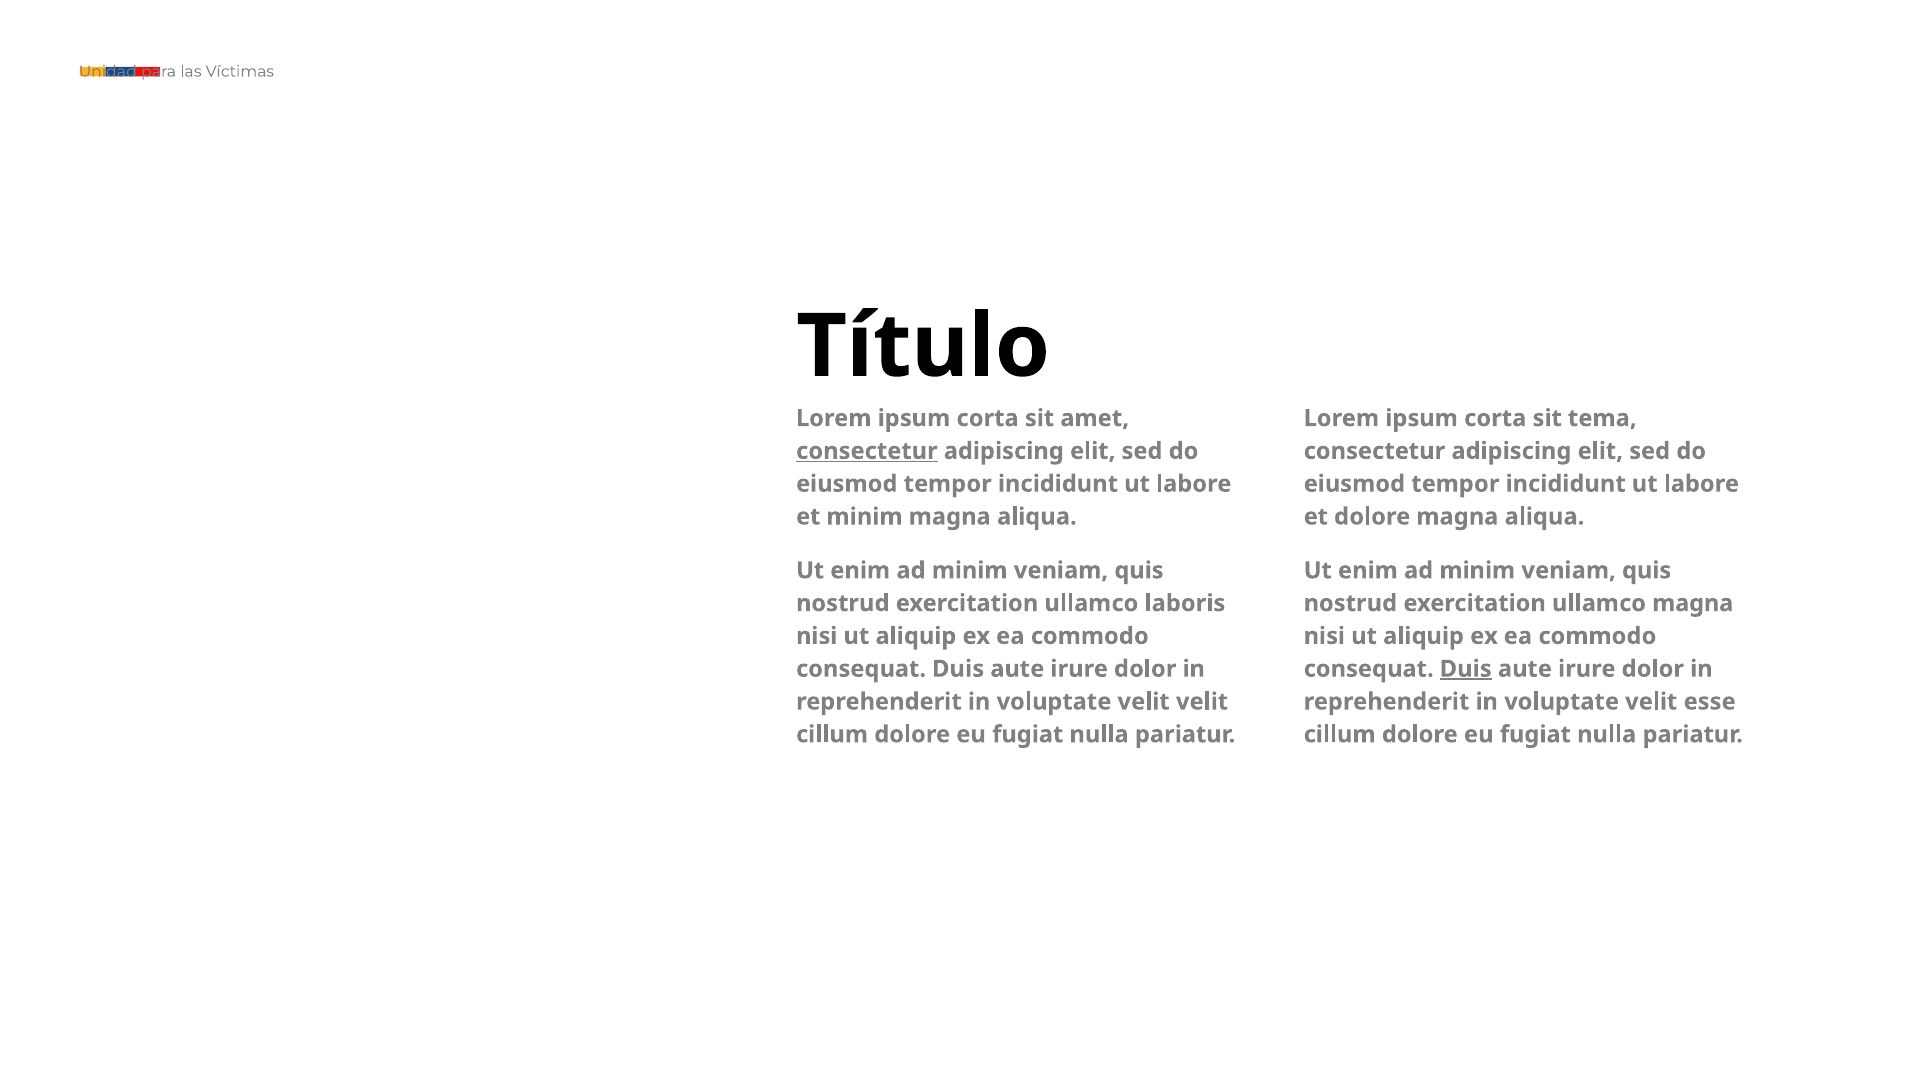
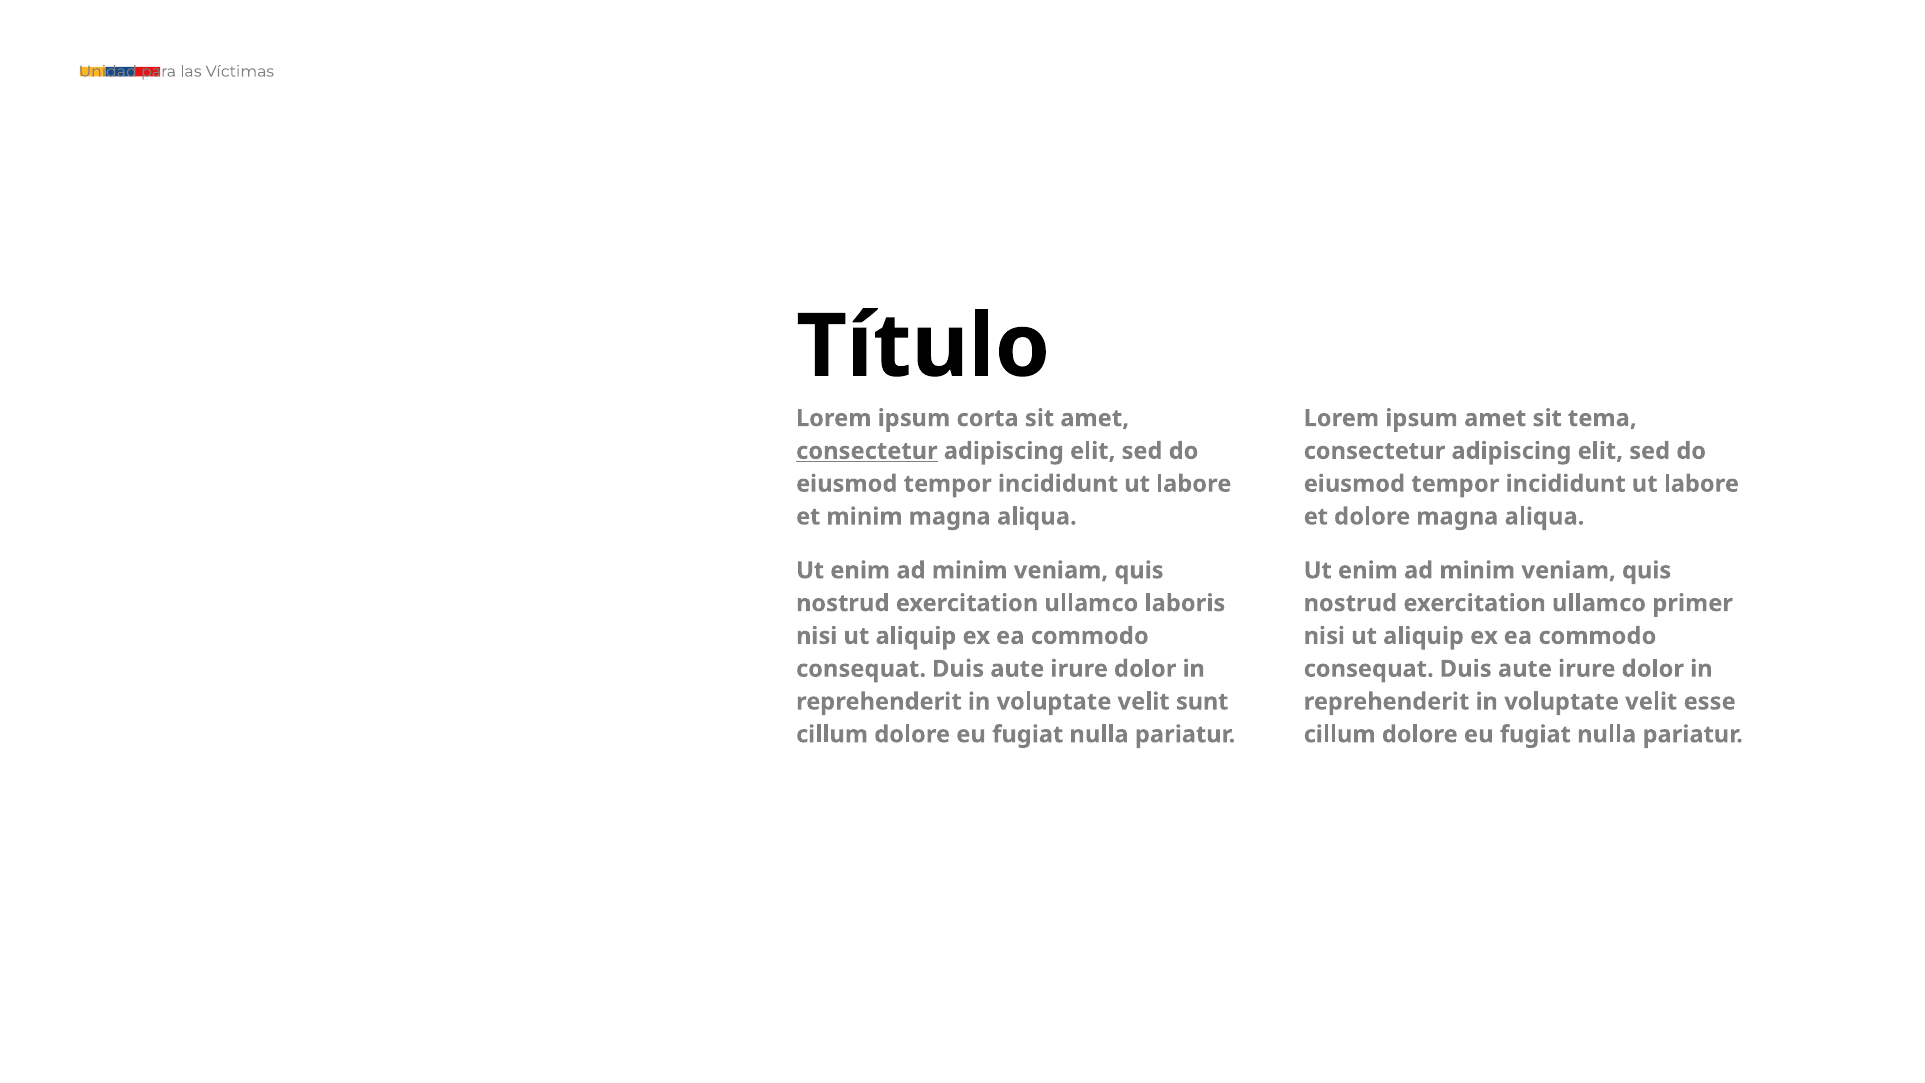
corta: corta -> amet (1495, 418)
ullamco magna: magna -> primer (1693, 603)
Duis underline: present -> none (1466, 669)
velit velit: velit -> sunt (1202, 702)
